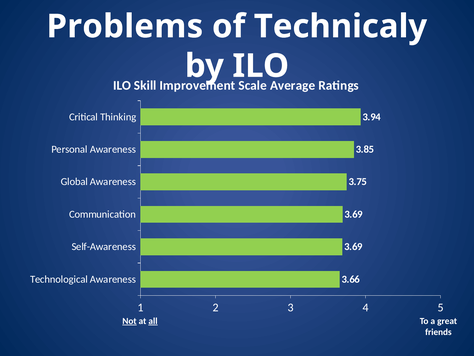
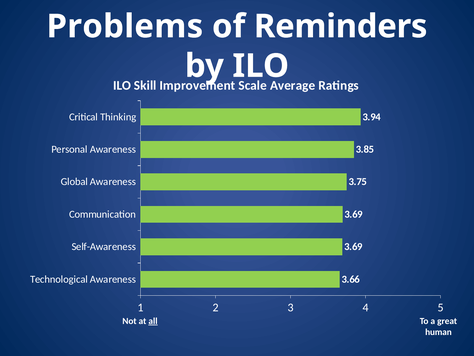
Technicaly: Technicaly -> Reminders (341, 26)
Not underline: present -> none (129, 321)
friends: friends -> human (438, 332)
